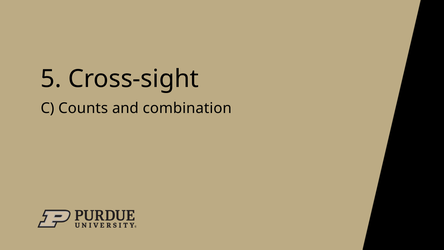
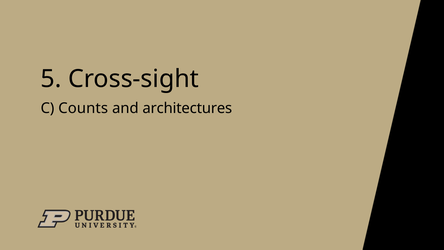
combination: combination -> architectures (187, 108)
